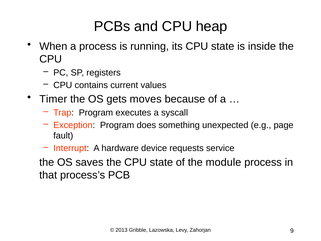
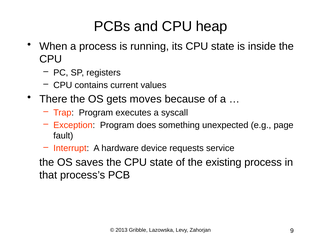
Timer: Timer -> There (53, 99)
module: module -> existing (224, 162)
